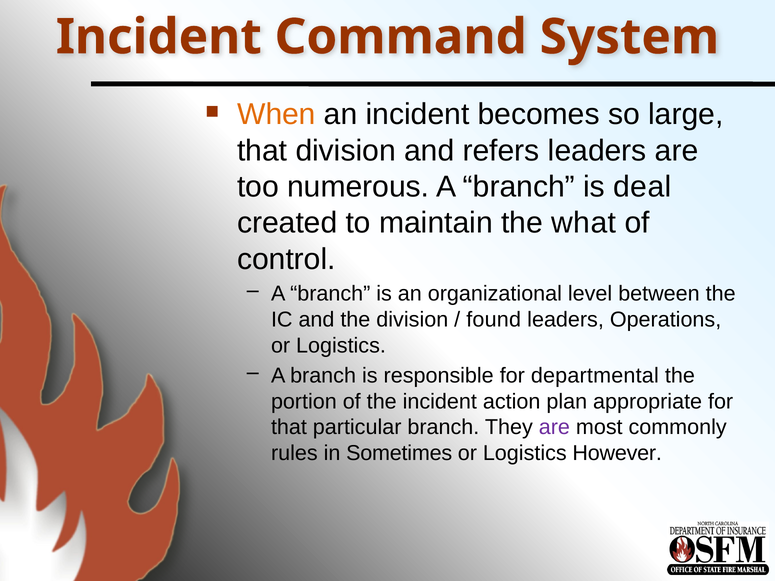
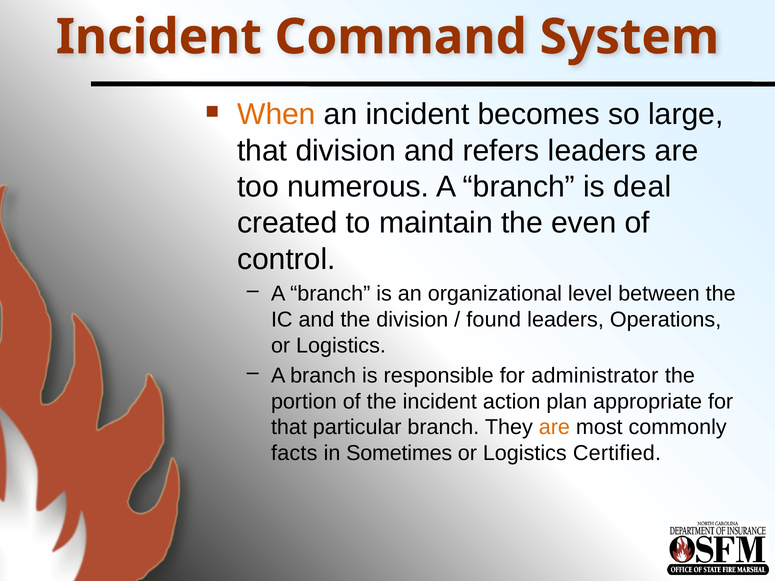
what: what -> even (584, 223)
departmental: departmental -> administrator (595, 376)
are colour: purple -> orange (554, 428)
rules: rules -> facts (294, 453)
However: However -> Certified (617, 453)
